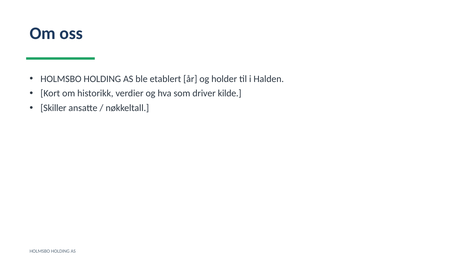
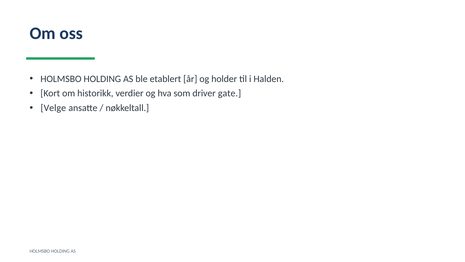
kilde: kilde -> gate (230, 93)
Skiller: Skiller -> Velge (53, 108)
